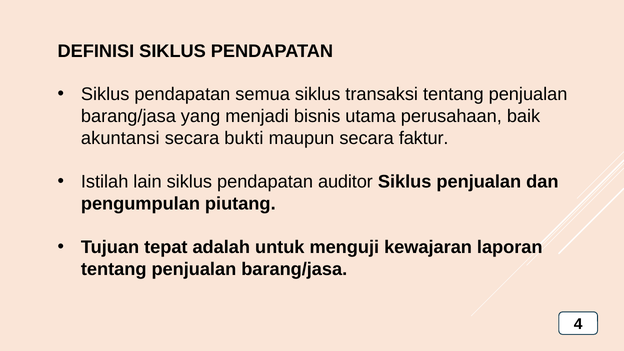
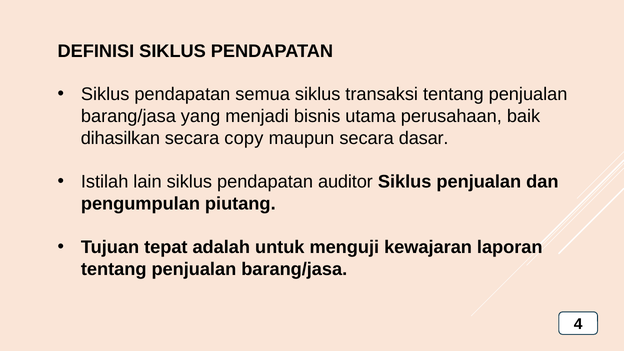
akuntansi: akuntansi -> dihasilkan (120, 138)
bukti: bukti -> copy (244, 138)
faktur: faktur -> dasar (424, 138)
